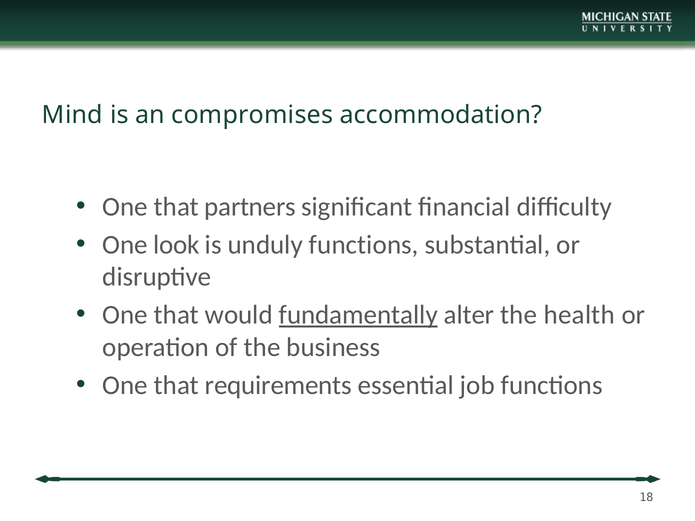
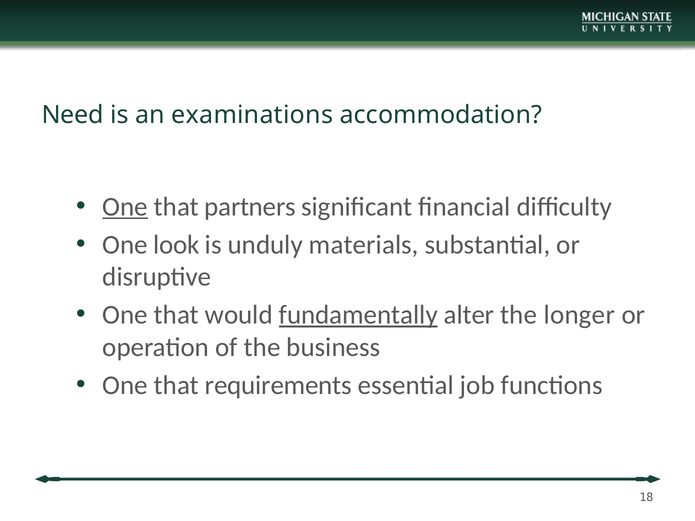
Mind: Mind -> Need (73, 115)
compromises: compromises -> examinations (252, 115)
One underline: none -> present (125, 207)
unduly functions: functions -> materials (364, 245)
health: health -> longer (579, 315)
